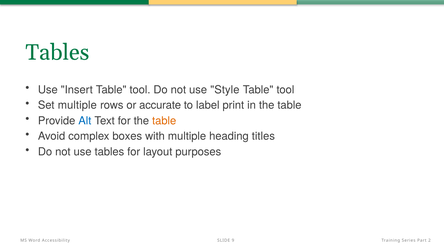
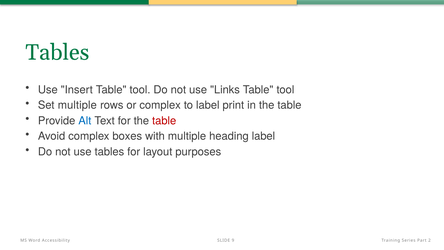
Style: Style -> Links (225, 90)
or accurate: accurate -> complex (160, 105)
table colour: orange -> red (164, 121)
heading titles: titles -> label (263, 136)
